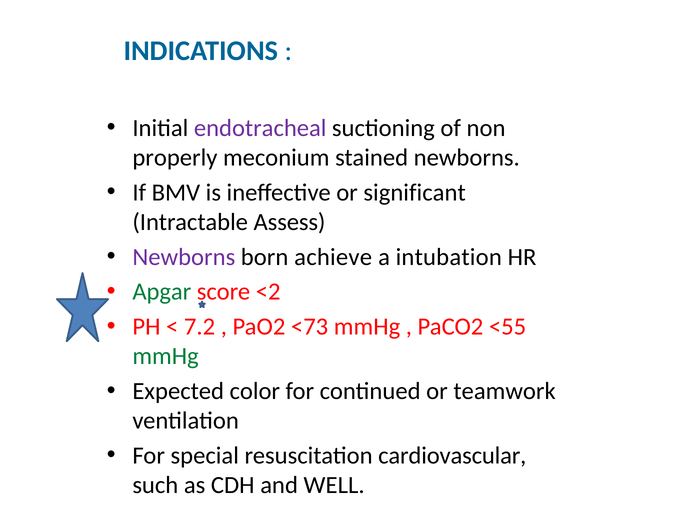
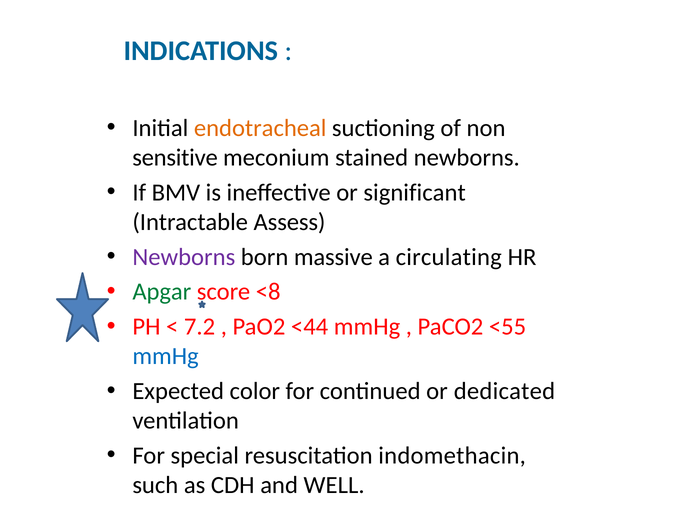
endotracheal colour: purple -> orange (260, 128)
properly: properly -> sensitive (175, 158)
achieve: achieve -> massive (333, 257)
intubation: intubation -> circulating (449, 257)
<2: <2 -> <8 (268, 292)
<73: <73 -> <44 (310, 327)
mmHg colour: green -> blue (166, 356)
teamwork: teamwork -> dedicated (504, 391)
cardiovascular: cardiovascular -> indomethacin (452, 456)
